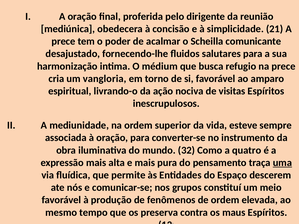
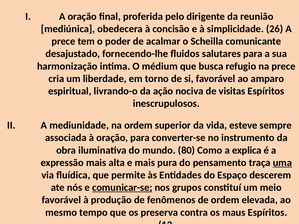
21: 21 -> 26 (275, 29)
vangloria: vangloria -> liberdade (105, 79)
32: 32 -> 80 (186, 150)
quatro: quatro -> explica (247, 150)
comunicar-se underline: none -> present (122, 188)
